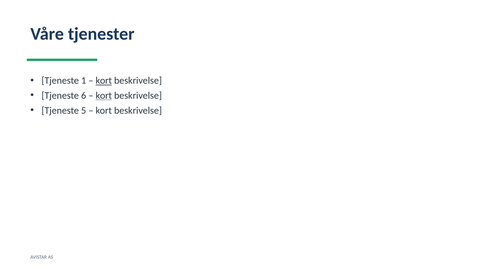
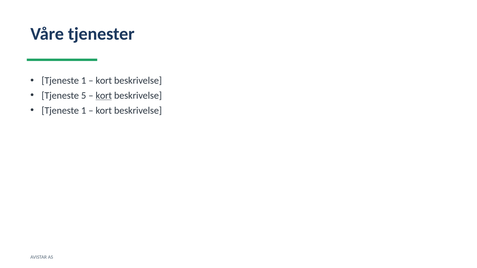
kort underline: present -> none (104, 81)
6: 6 -> 5 (84, 96)
5: 5 -> 1 (84, 111)
